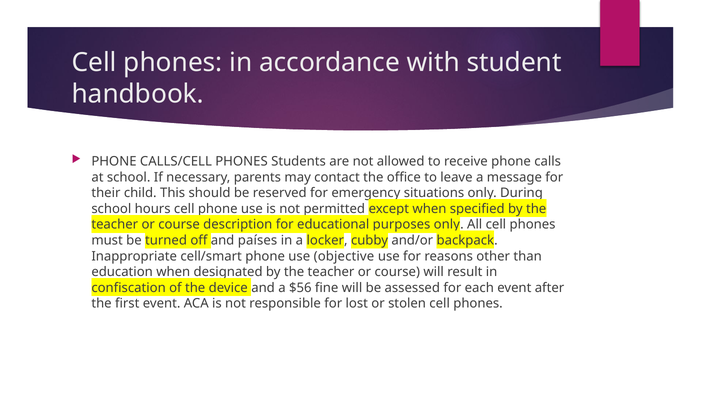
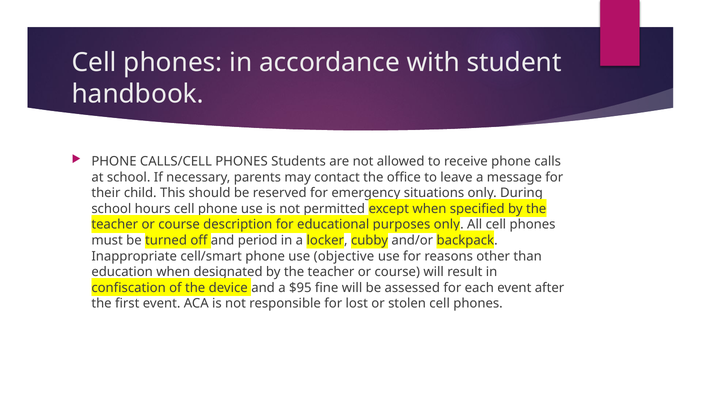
países: países -> period (258, 240)
$56: $56 -> $95 (300, 287)
